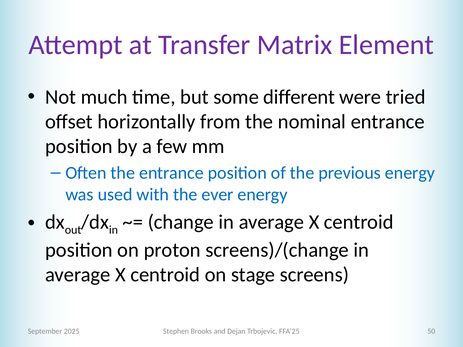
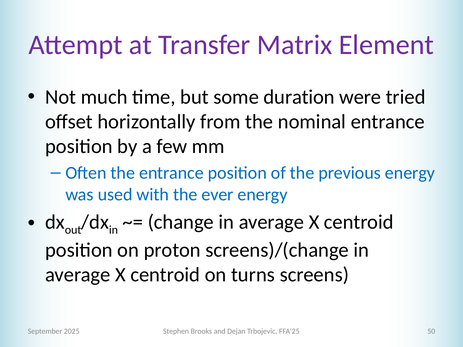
different: different -> duration (299, 97)
stage: stage -> turns (253, 275)
